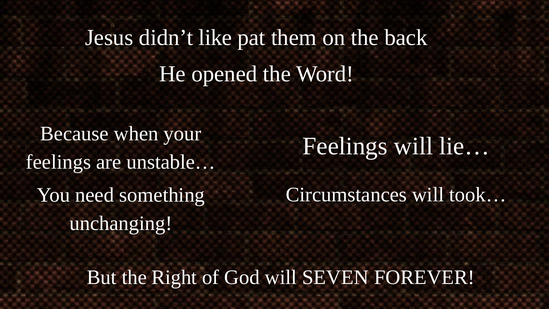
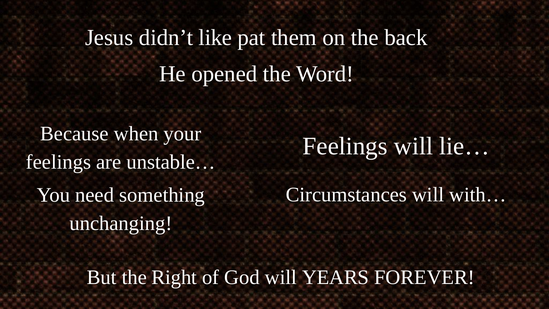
took…: took… -> with… (478, 195)
SEVEN: SEVEN -> YEARS (336, 277)
